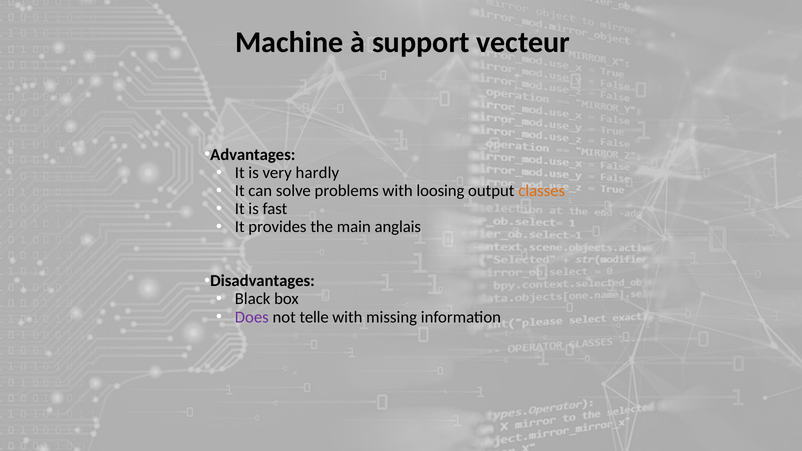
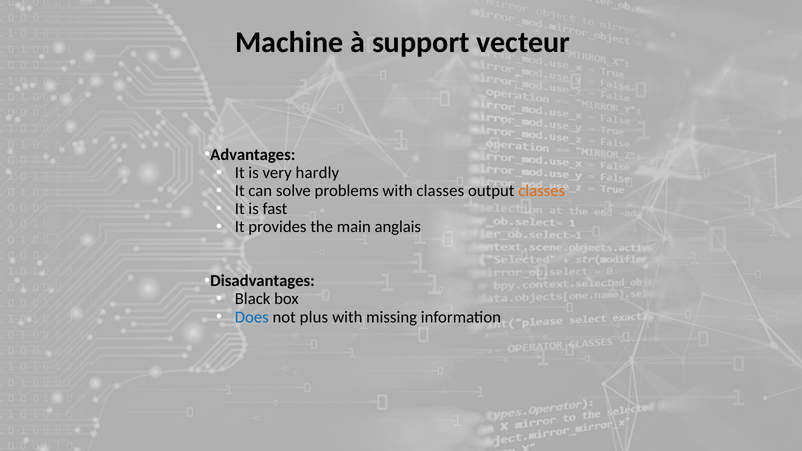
with loosing: loosing -> classes (440, 191)
Does colour: purple -> blue (252, 317)
telle: telle -> plus (314, 317)
